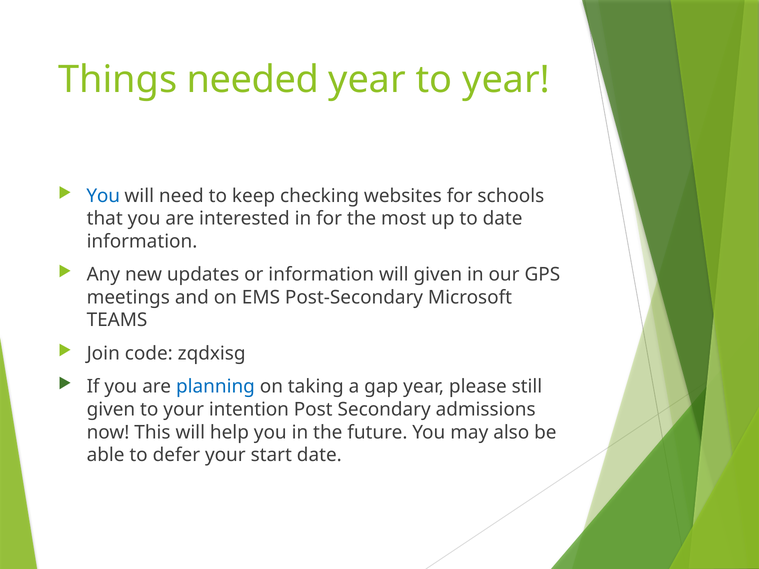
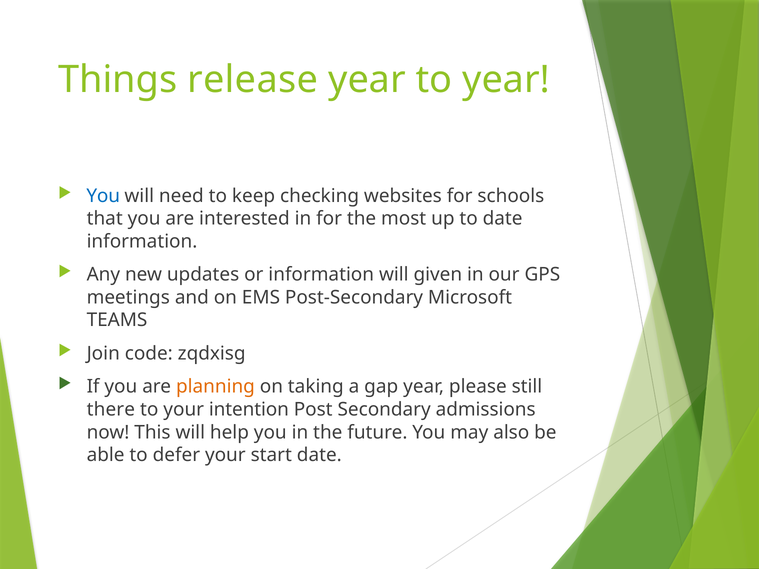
needed: needed -> release (253, 80)
planning colour: blue -> orange (215, 387)
given: given -> there (111, 410)
